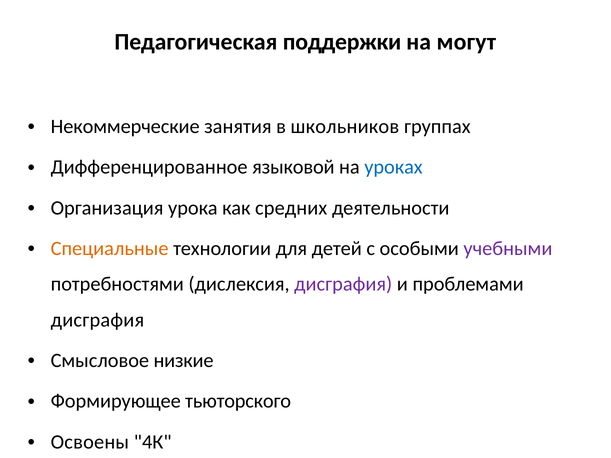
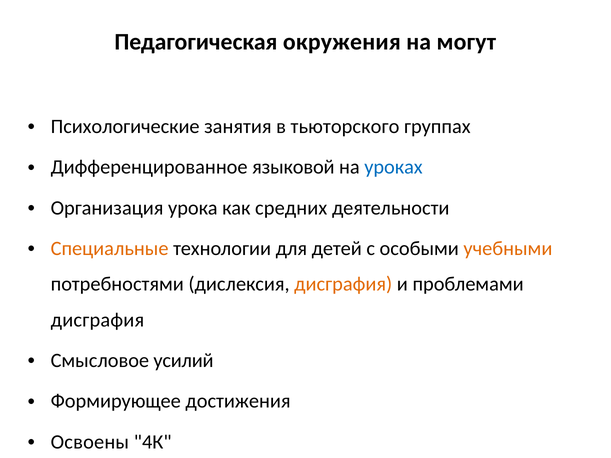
поддержки: поддержки -> окружения (342, 42)
Некоммерческие: Некоммерческие -> Психологические (125, 127)
школьников: школьников -> тьюторского (345, 127)
учебными colour: purple -> orange (508, 249)
дисграфия colour: purple -> orange (343, 284)
низкие: низкие -> усилий (184, 361)
тьюторского: тьюторского -> достижения (238, 401)
